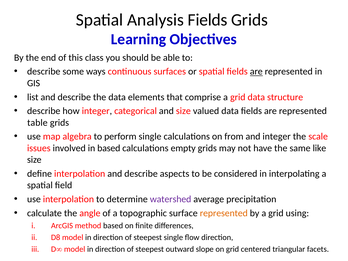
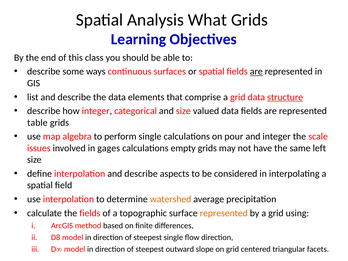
Analysis Fields: Fields -> What (207, 20)
structure underline: none -> present (285, 97)
from: from -> pour (234, 137)
in based: based -> gages (109, 148)
like: like -> left (319, 148)
watershed colour: purple -> orange (171, 199)
the angle: angle -> fields (90, 213)
